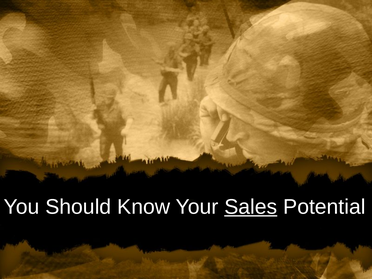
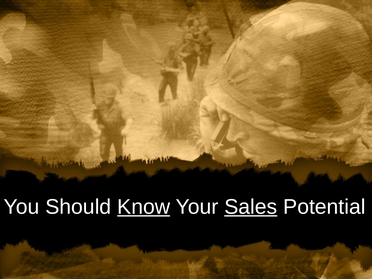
Know underline: none -> present (144, 207)
